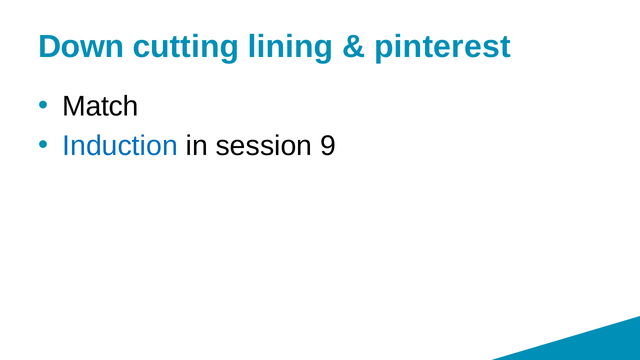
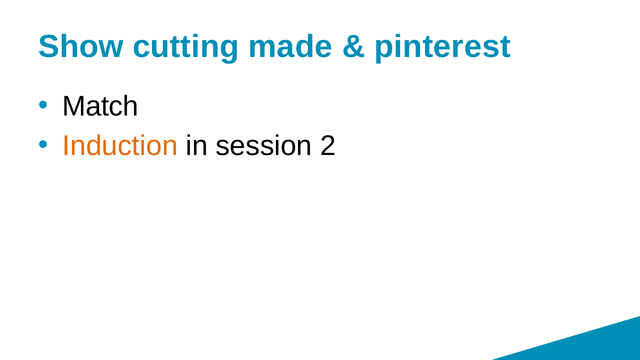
Down: Down -> Show (81, 47)
lining: lining -> made (290, 47)
Induction colour: blue -> orange (120, 146)
9: 9 -> 2 (328, 146)
